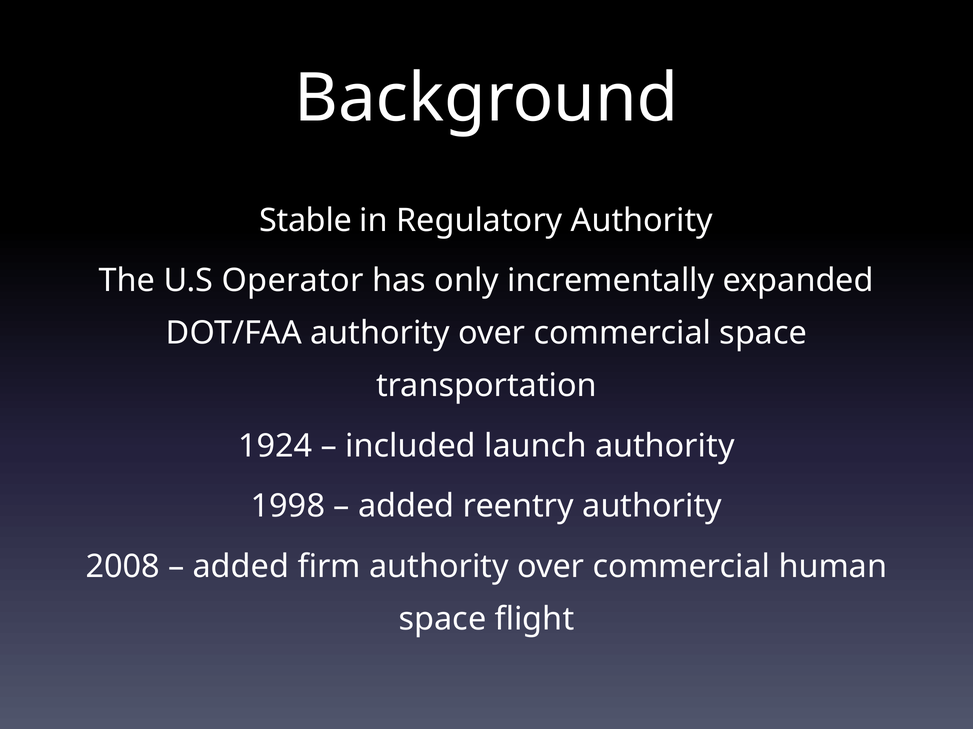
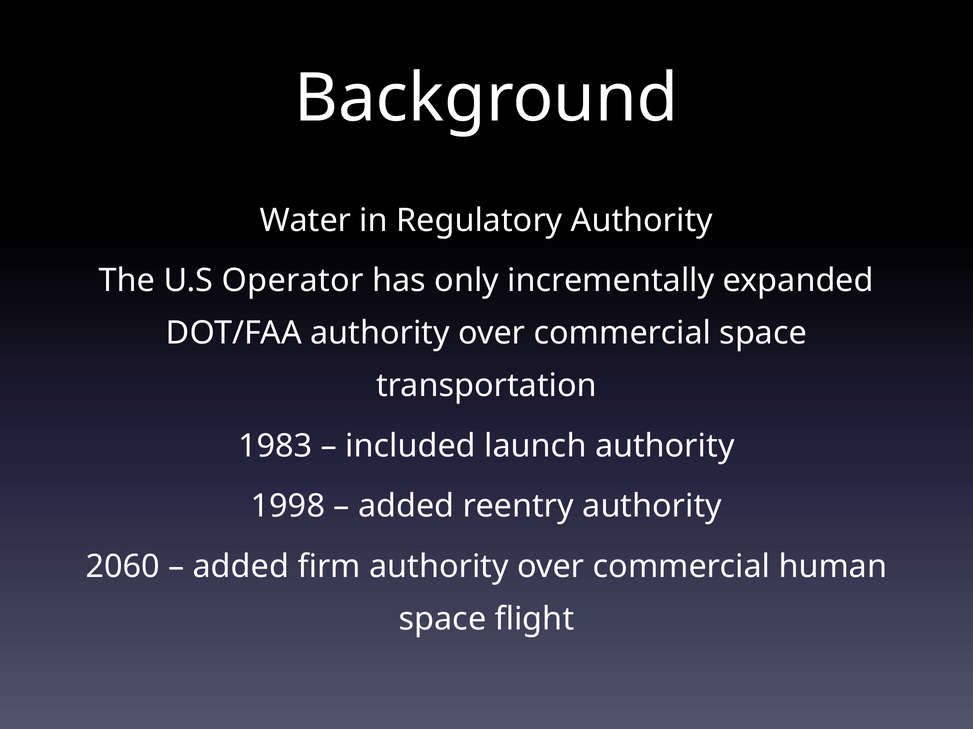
Stable: Stable -> Water (305, 221)
1924: 1924 -> 1983 (275, 446)
2008: 2008 -> 2060 (123, 567)
